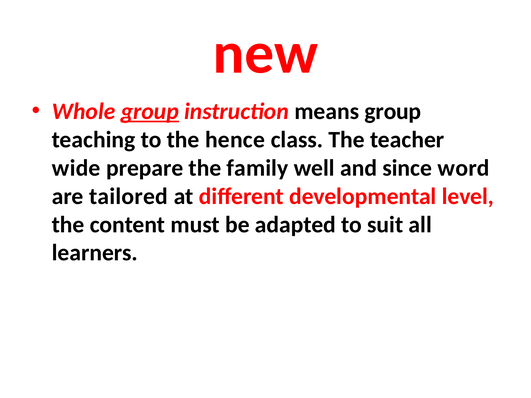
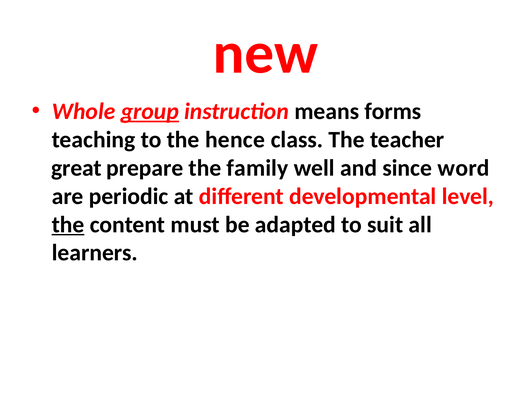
means group: group -> forms (393, 111)
wide: wide -> great (76, 168)
tailored: tailored -> periodic (129, 196)
the underline: none -> present (68, 225)
